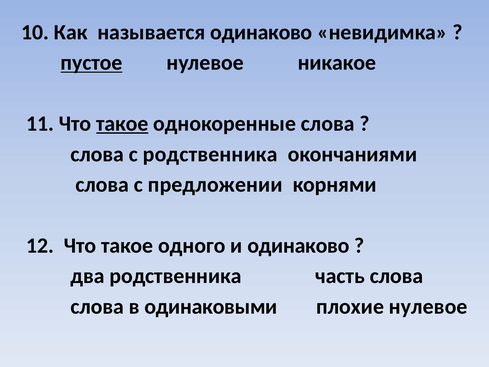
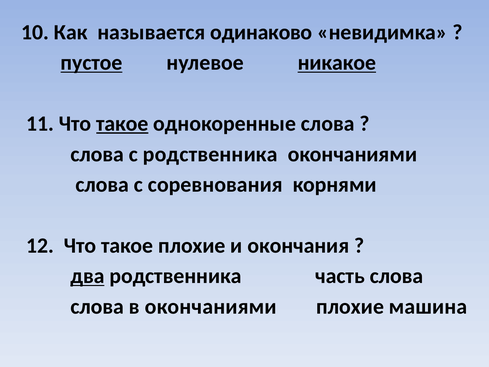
никакое underline: none -> present (337, 63)
предложении: предложении -> соревнования (215, 185)
такое одного: одного -> плохие (192, 246)
и одинаково: одинаково -> окончания (298, 246)
два underline: none -> present (87, 276)
в одинаковыми: одинаковыми -> окончаниями (211, 306)
плохие нулевое: нулевое -> машина (428, 306)
